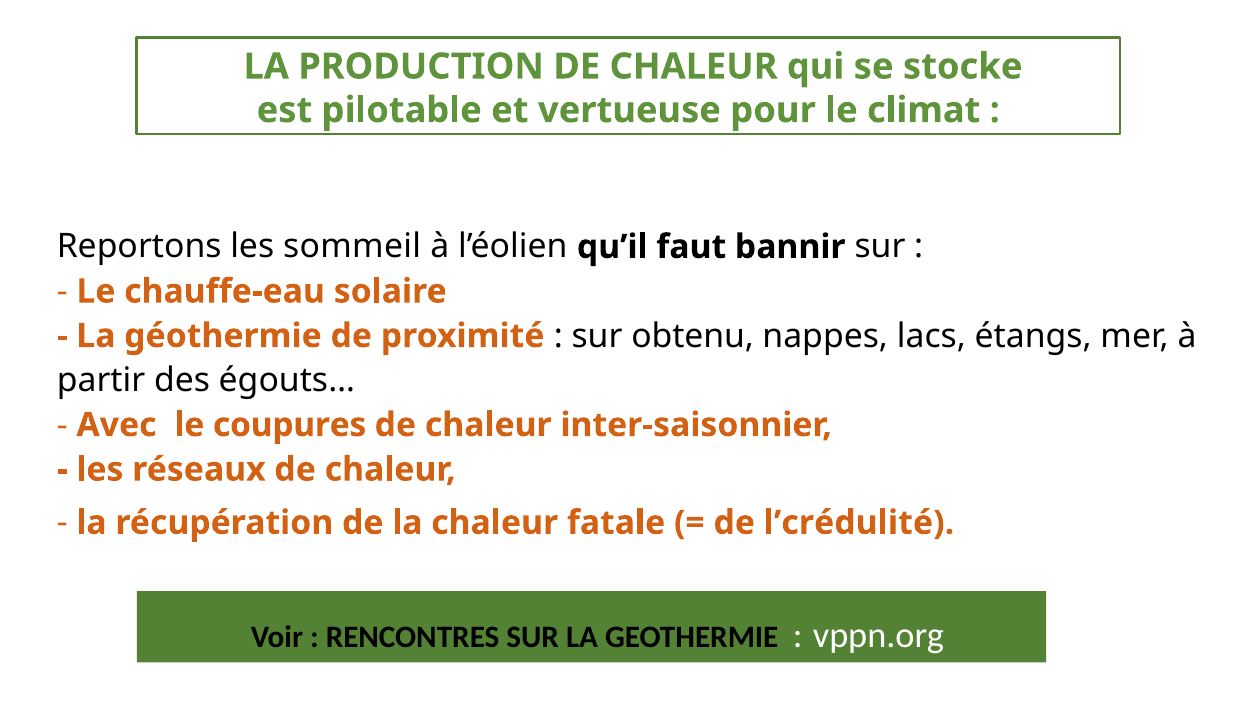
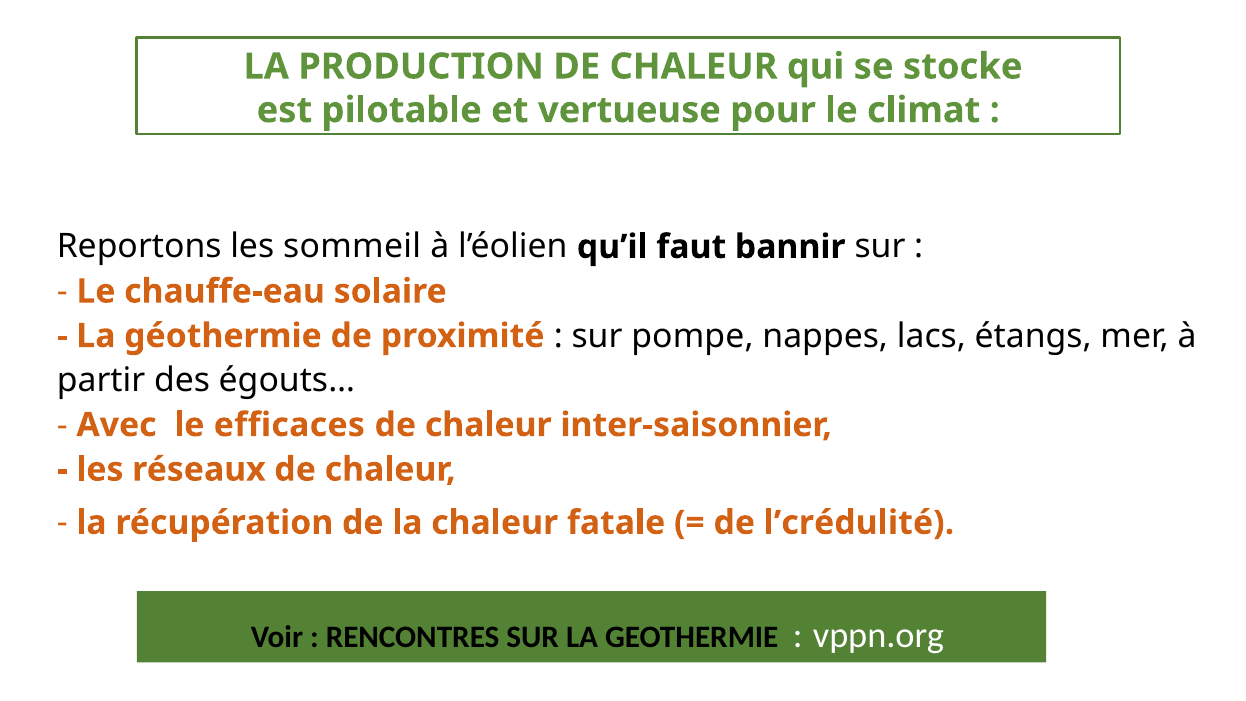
obtenu: obtenu -> pompe (692, 336)
coupures: coupures -> efficaces (289, 425)
